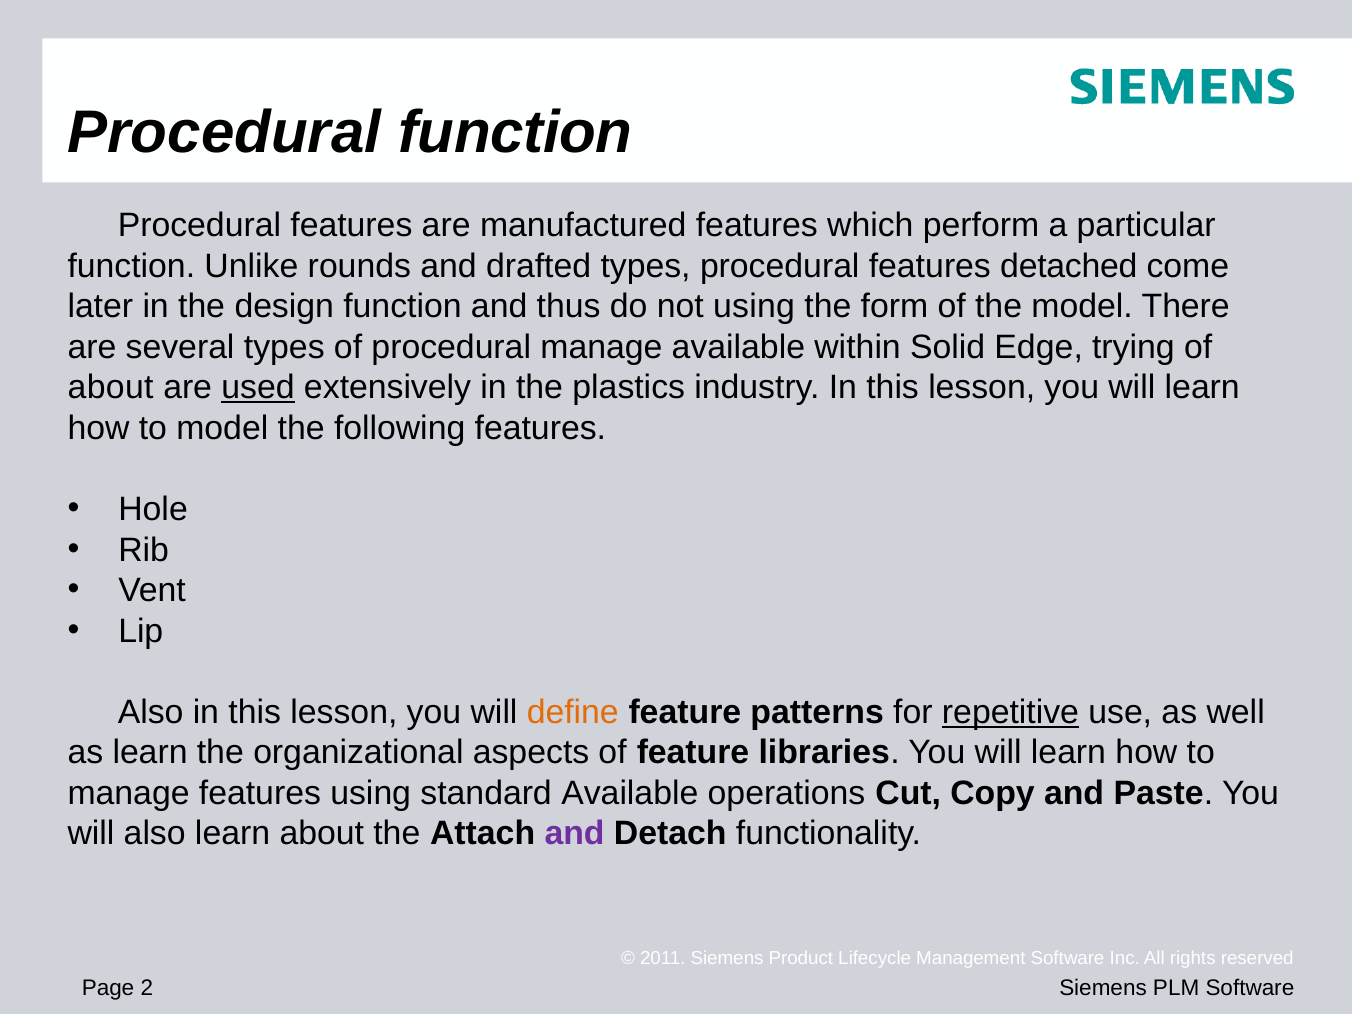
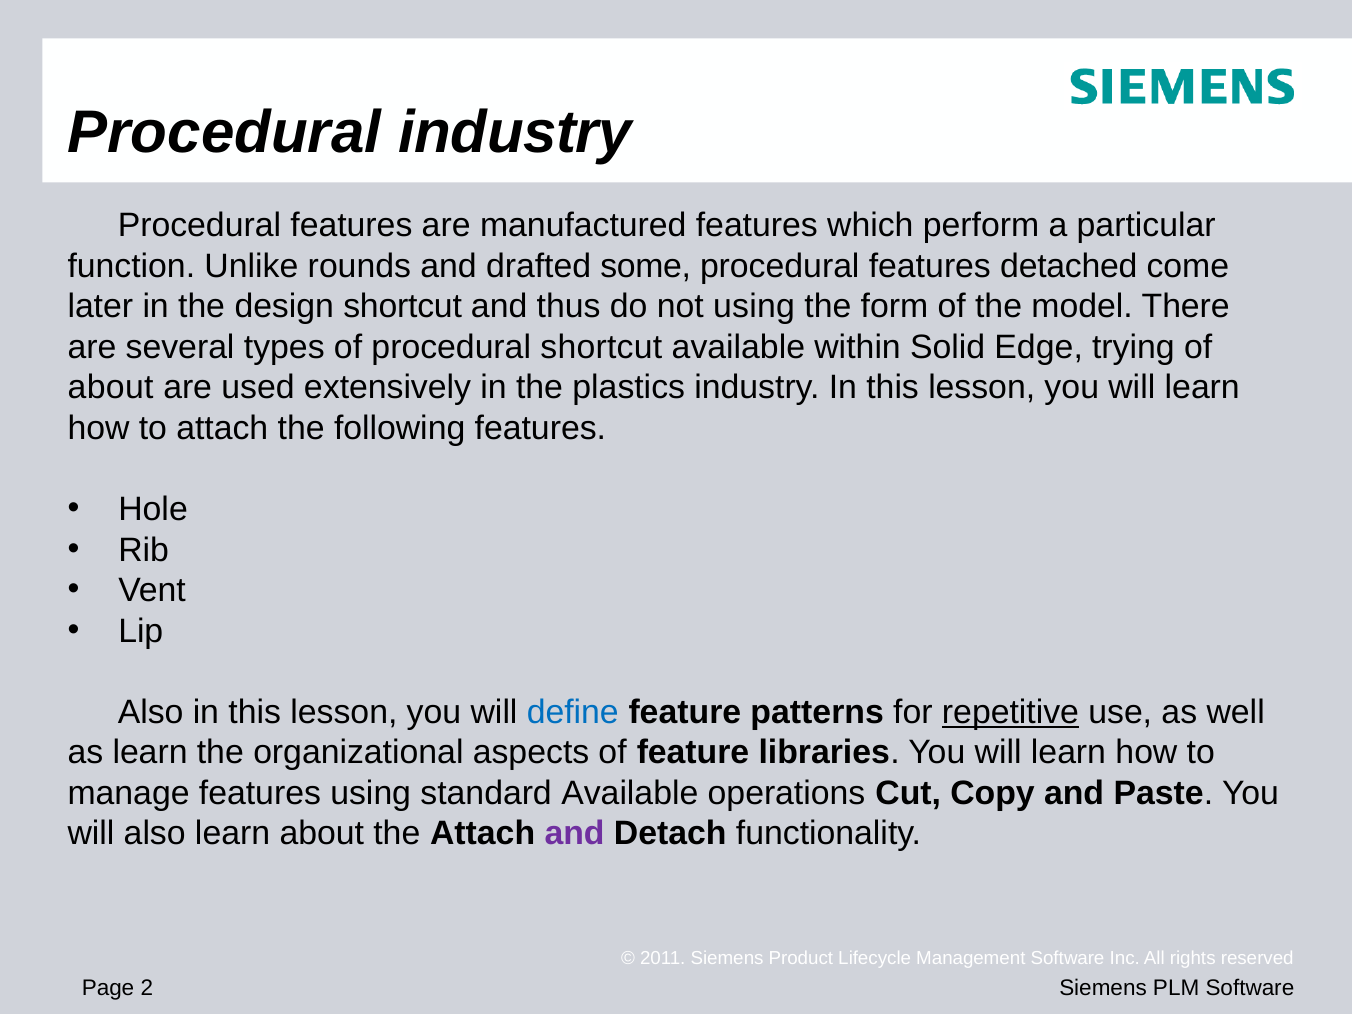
Procedural function: function -> industry (515, 133)
drafted types: types -> some (646, 266)
design function: function -> shortcut (403, 307)
procedural manage: manage -> shortcut (601, 347)
used underline: present -> none (258, 388)
to model: model -> attach (222, 428)
define colour: orange -> blue (573, 712)
